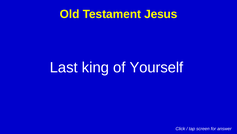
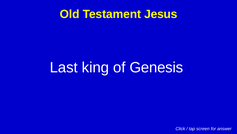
Yourself: Yourself -> Genesis (156, 67)
